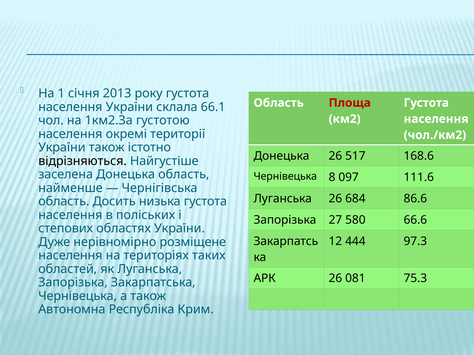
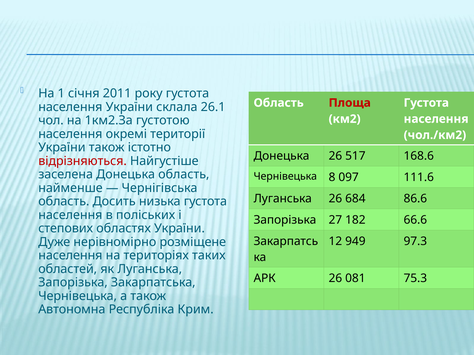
2013: 2013 -> 2011 (117, 94)
66.1: 66.1 -> 26.1 (213, 107)
відрізняються colour: black -> red (83, 161)
580: 580 -> 182 (355, 220)
444: 444 -> 949 (355, 242)
